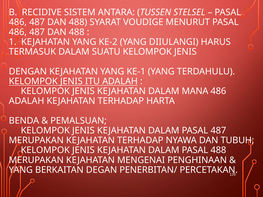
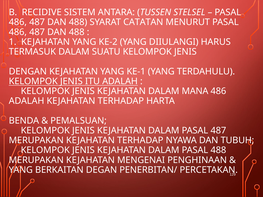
VOUDIGE: VOUDIGE -> CATATAN (143, 22)
